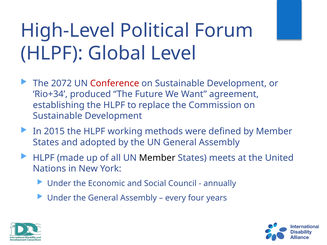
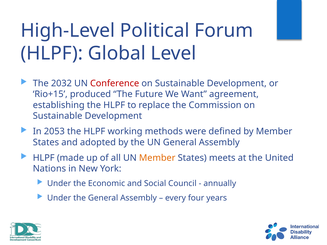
2072: 2072 -> 2032 (61, 83)
Rio+34: Rio+34 -> Rio+15 (50, 94)
2015: 2015 -> 2053 (54, 132)
Member colour: black -> orange (157, 158)
